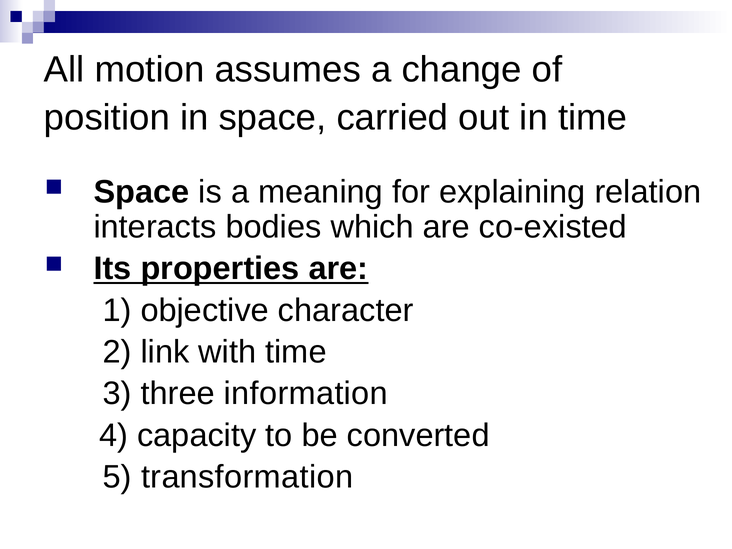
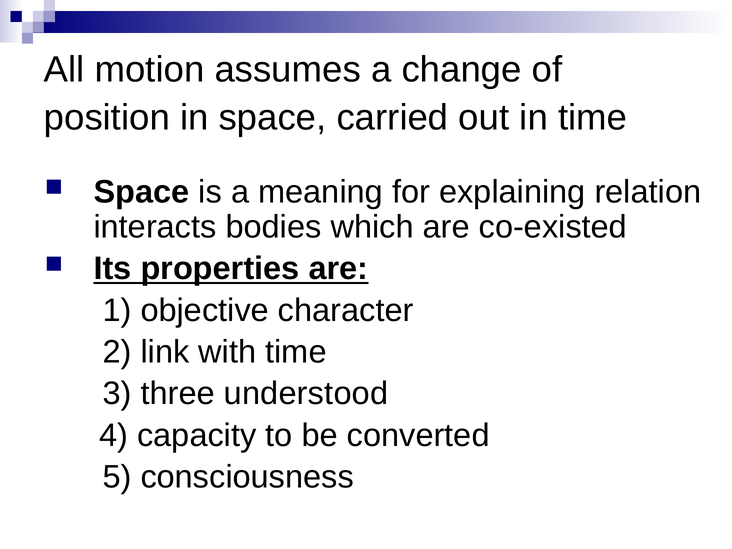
information: information -> understood (306, 394)
transformation: transformation -> consciousness (247, 477)
